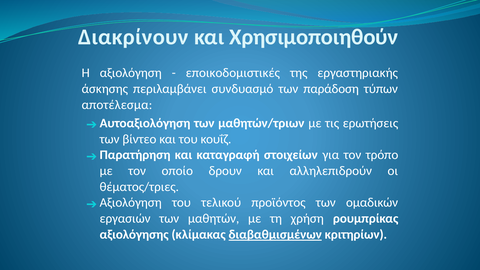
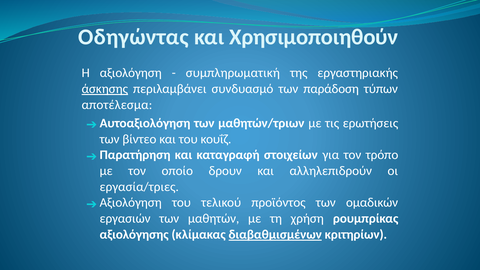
Διακρίνουν: Διακρίνουν -> Οδηγώντας (133, 37)
εποικοδομιστικές: εποικοδομιστικές -> συμπληρωματική (233, 73)
άσκησης underline: none -> present (105, 89)
θέματος/τριες: θέματος/τριες -> εργασία/τριες (139, 187)
